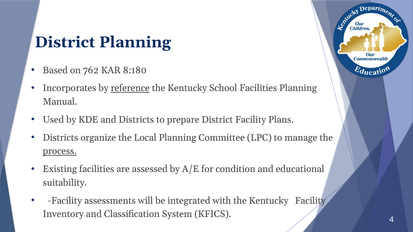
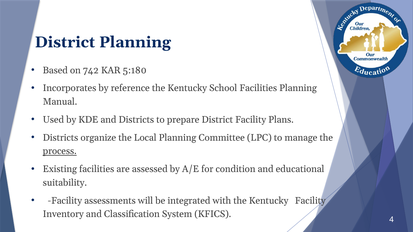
762: 762 -> 742 (91, 70)
8:180: 8:180 -> 5:180 (135, 70)
reference underline: present -> none (130, 88)
